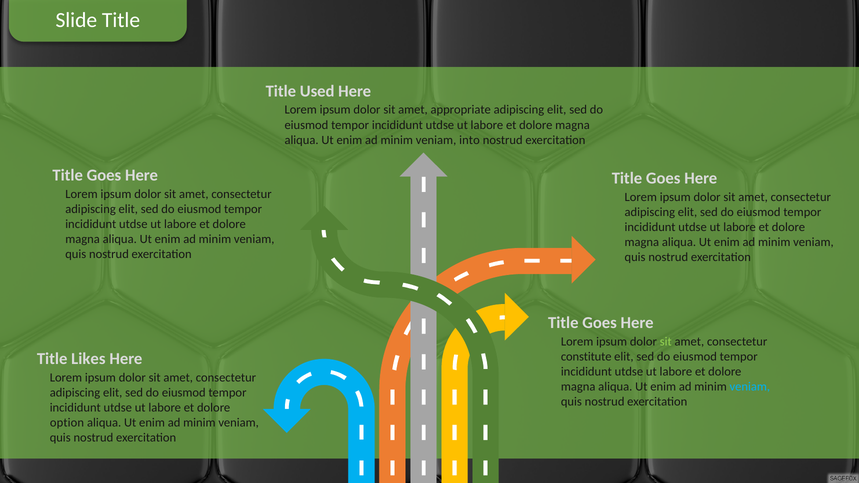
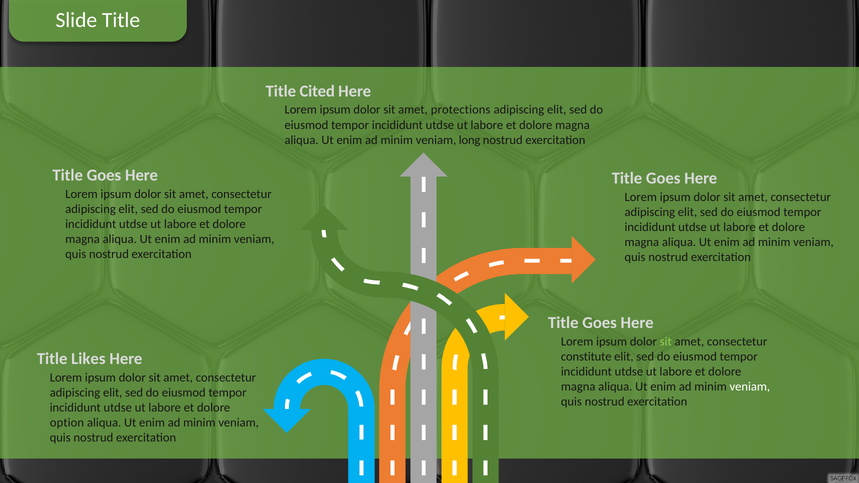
Used: Used -> Cited (317, 91)
appropriate: appropriate -> protections (461, 110)
into: into -> long (470, 140)
veniam colour: light blue -> white (750, 387)
